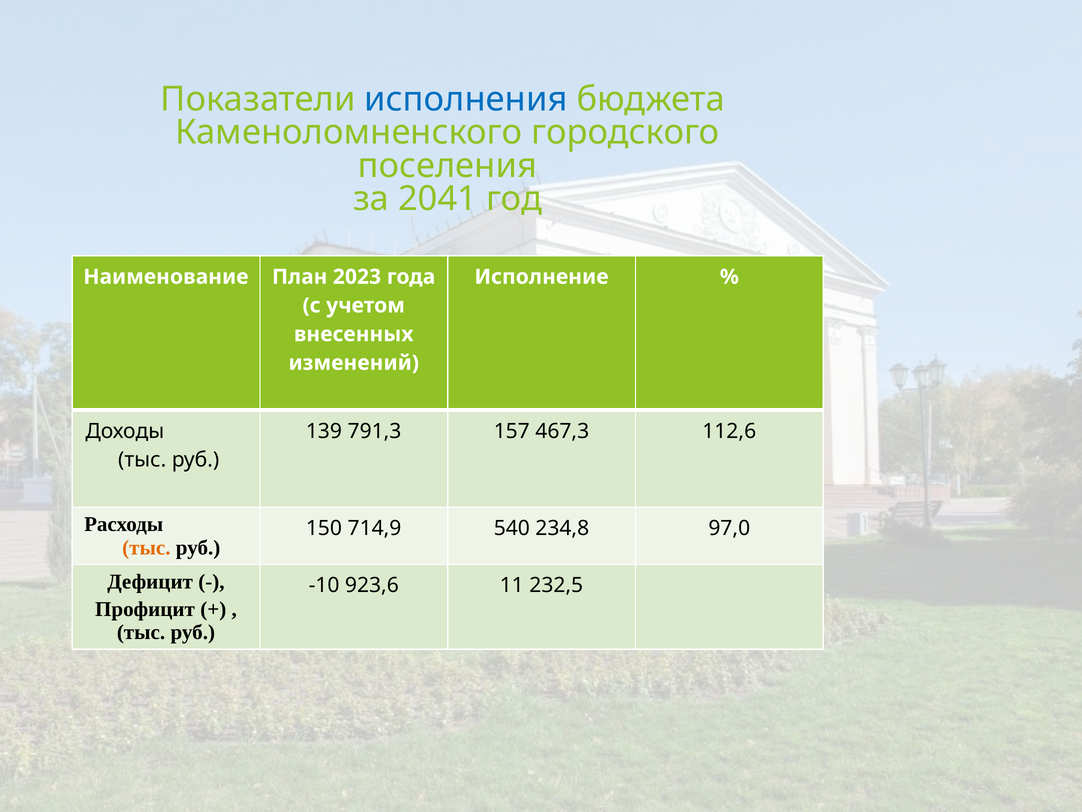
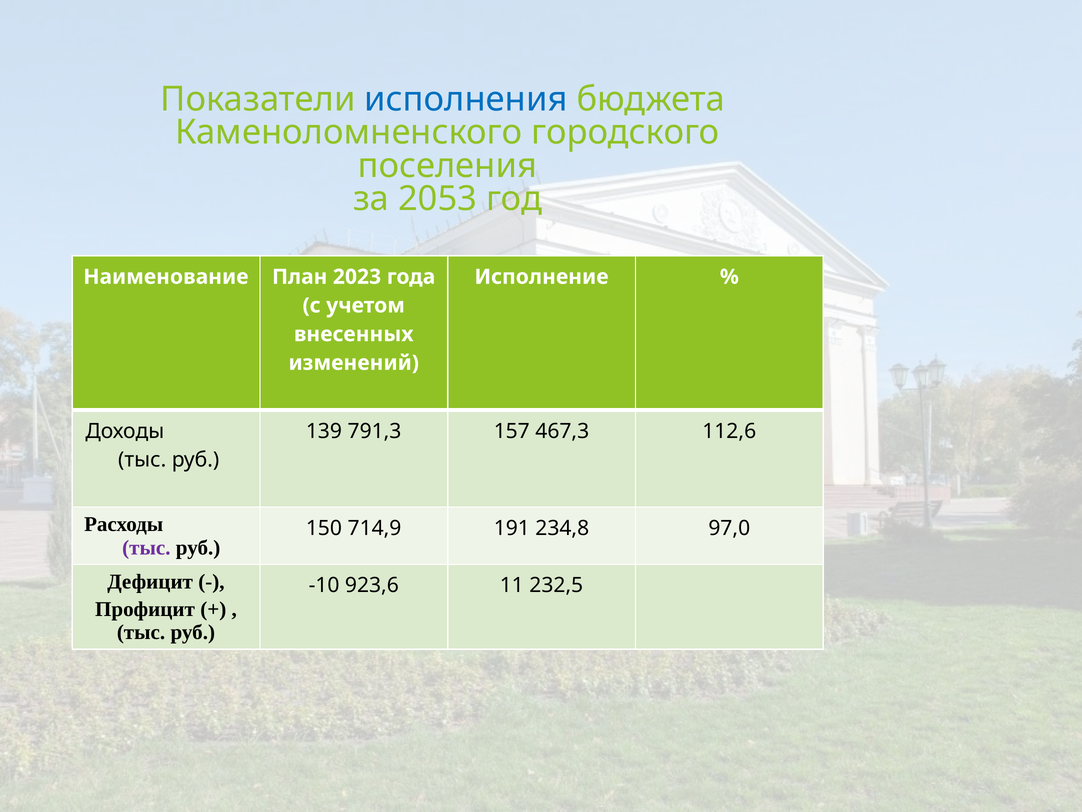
2041: 2041 -> 2053 (438, 199)
540: 540 -> 191 (512, 528)
тыс colour: orange -> purple (146, 547)
